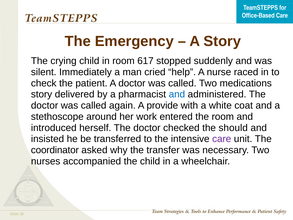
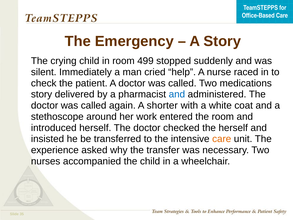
617: 617 -> 499 (145, 61)
provide: provide -> shorter (162, 105)
the should: should -> herself (233, 128)
care colour: purple -> orange (222, 139)
coordinator: coordinator -> experience (55, 150)
